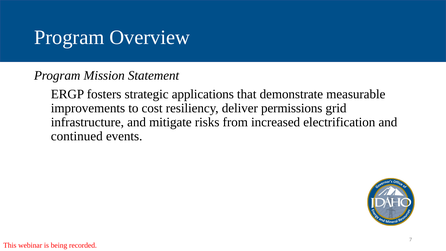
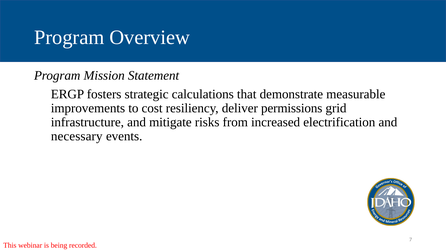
applications: applications -> calculations (203, 94)
continued: continued -> necessary (77, 136)
